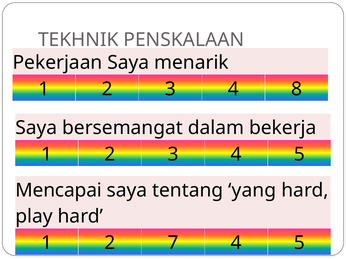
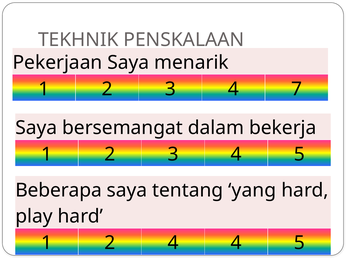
8: 8 -> 7 (297, 89)
Mencapai: Mencapai -> Beberapa (59, 191)
2 7: 7 -> 4 (173, 243)
